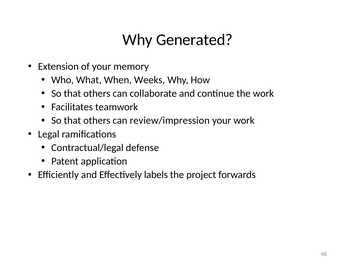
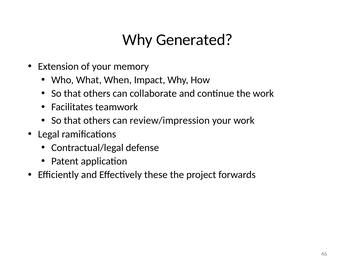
Weeks: Weeks -> Impact (150, 80)
labels: labels -> these (156, 175)
